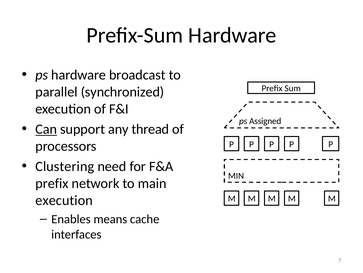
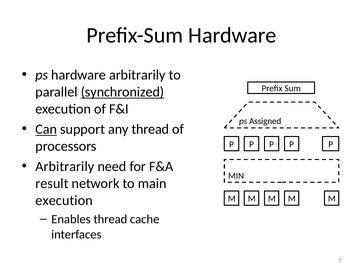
hardware broadcast: broadcast -> arbitrarily (137, 75)
synchronized underline: none -> present (122, 92)
Clustering: Clustering -> Arbitrarily (65, 166)
prefix: prefix -> result (52, 183)
Enables means: means -> thread (110, 219)
